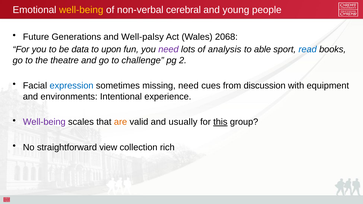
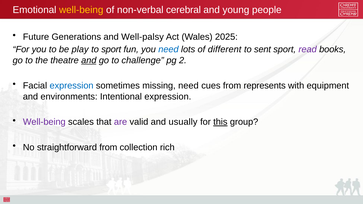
2068: 2068 -> 2025 (226, 37)
data: data -> play (80, 50)
to upon: upon -> sport (111, 50)
need colour: purple -> blue (168, 50)
analysis: analysis -> different (225, 50)
able: able -> sent (263, 50)
read colour: blue -> purple (308, 50)
and underline: none -> present (89, 60)
discussion: discussion -> represents (265, 86)
Intentional experience: experience -> expression (168, 97)
are colour: orange -> purple (121, 122)
straightforward view: view -> from (108, 148)
